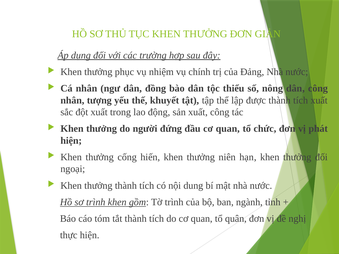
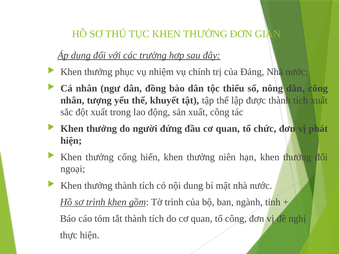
tổ quân: quân -> công (236, 219)
